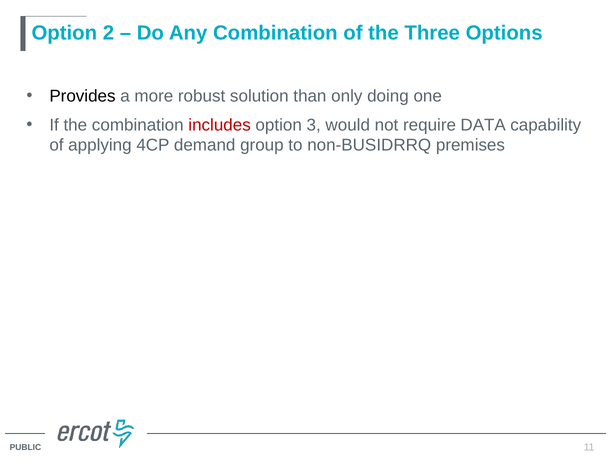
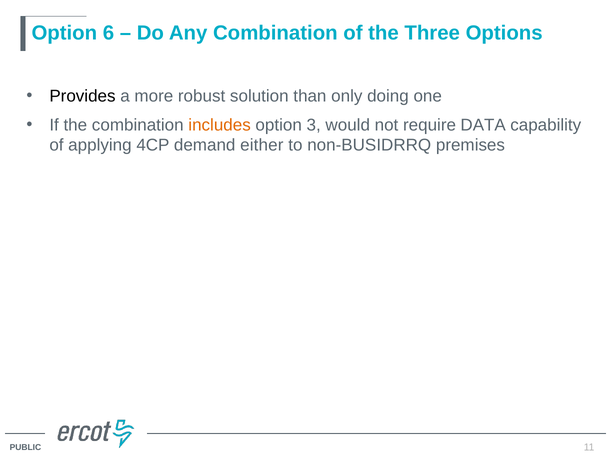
2: 2 -> 6 (108, 33)
includes colour: red -> orange (220, 125)
group: group -> either (262, 145)
